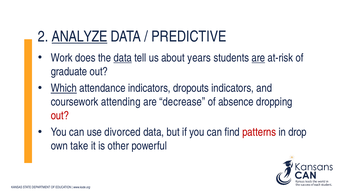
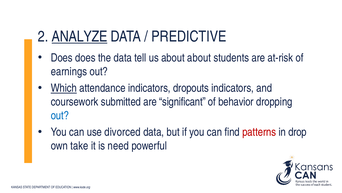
Work: Work -> Does (62, 58)
data underline: present -> none (123, 58)
about years: years -> about (199, 58)
are underline: present -> none (258, 58)
graduate: graduate -> earnings (69, 71)
attending: attending -> submitted (121, 102)
decrease: decrease -> significant (182, 102)
absence: absence -> behavior (236, 102)
out colour: red -> blue (60, 115)
other: other -> need (118, 145)
